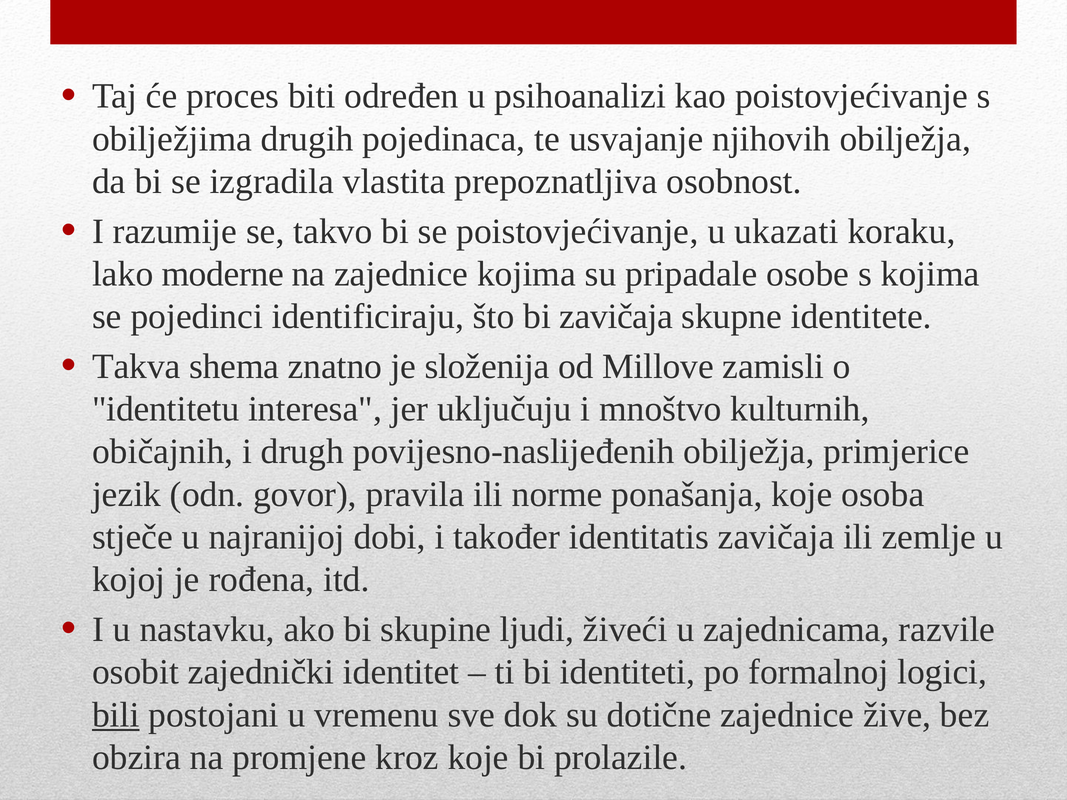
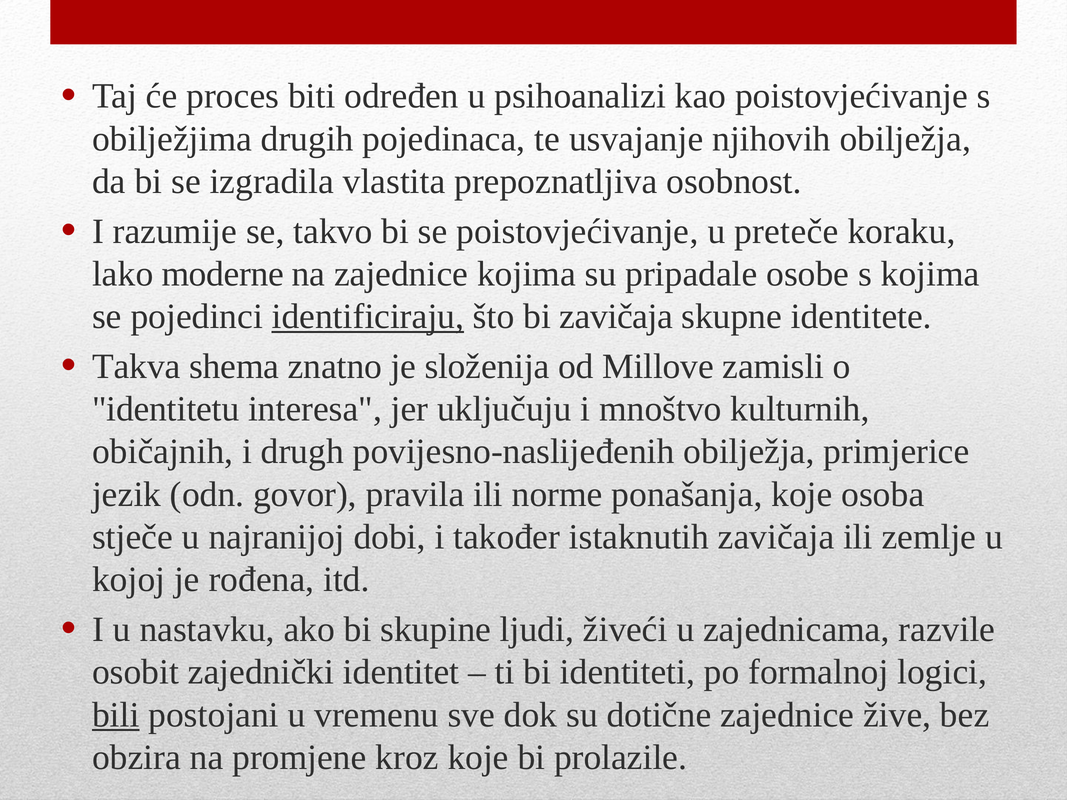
ukazati: ukazati -> preteče (786, 231)
identificiraju underline: none -> present (368, 317)
identitatis: identitatis -> istaknutih (639, 537)
